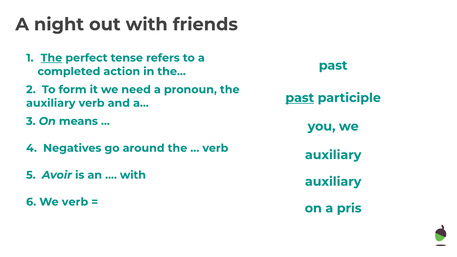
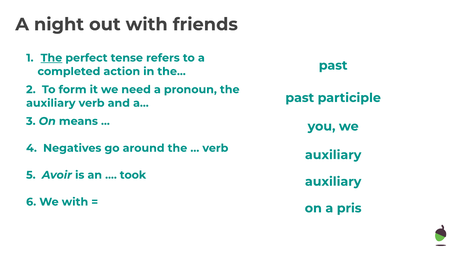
past underline: present -> none (300, 98)
with: with -> took (133, 175)
We verb: verb -> with (75, 202)
